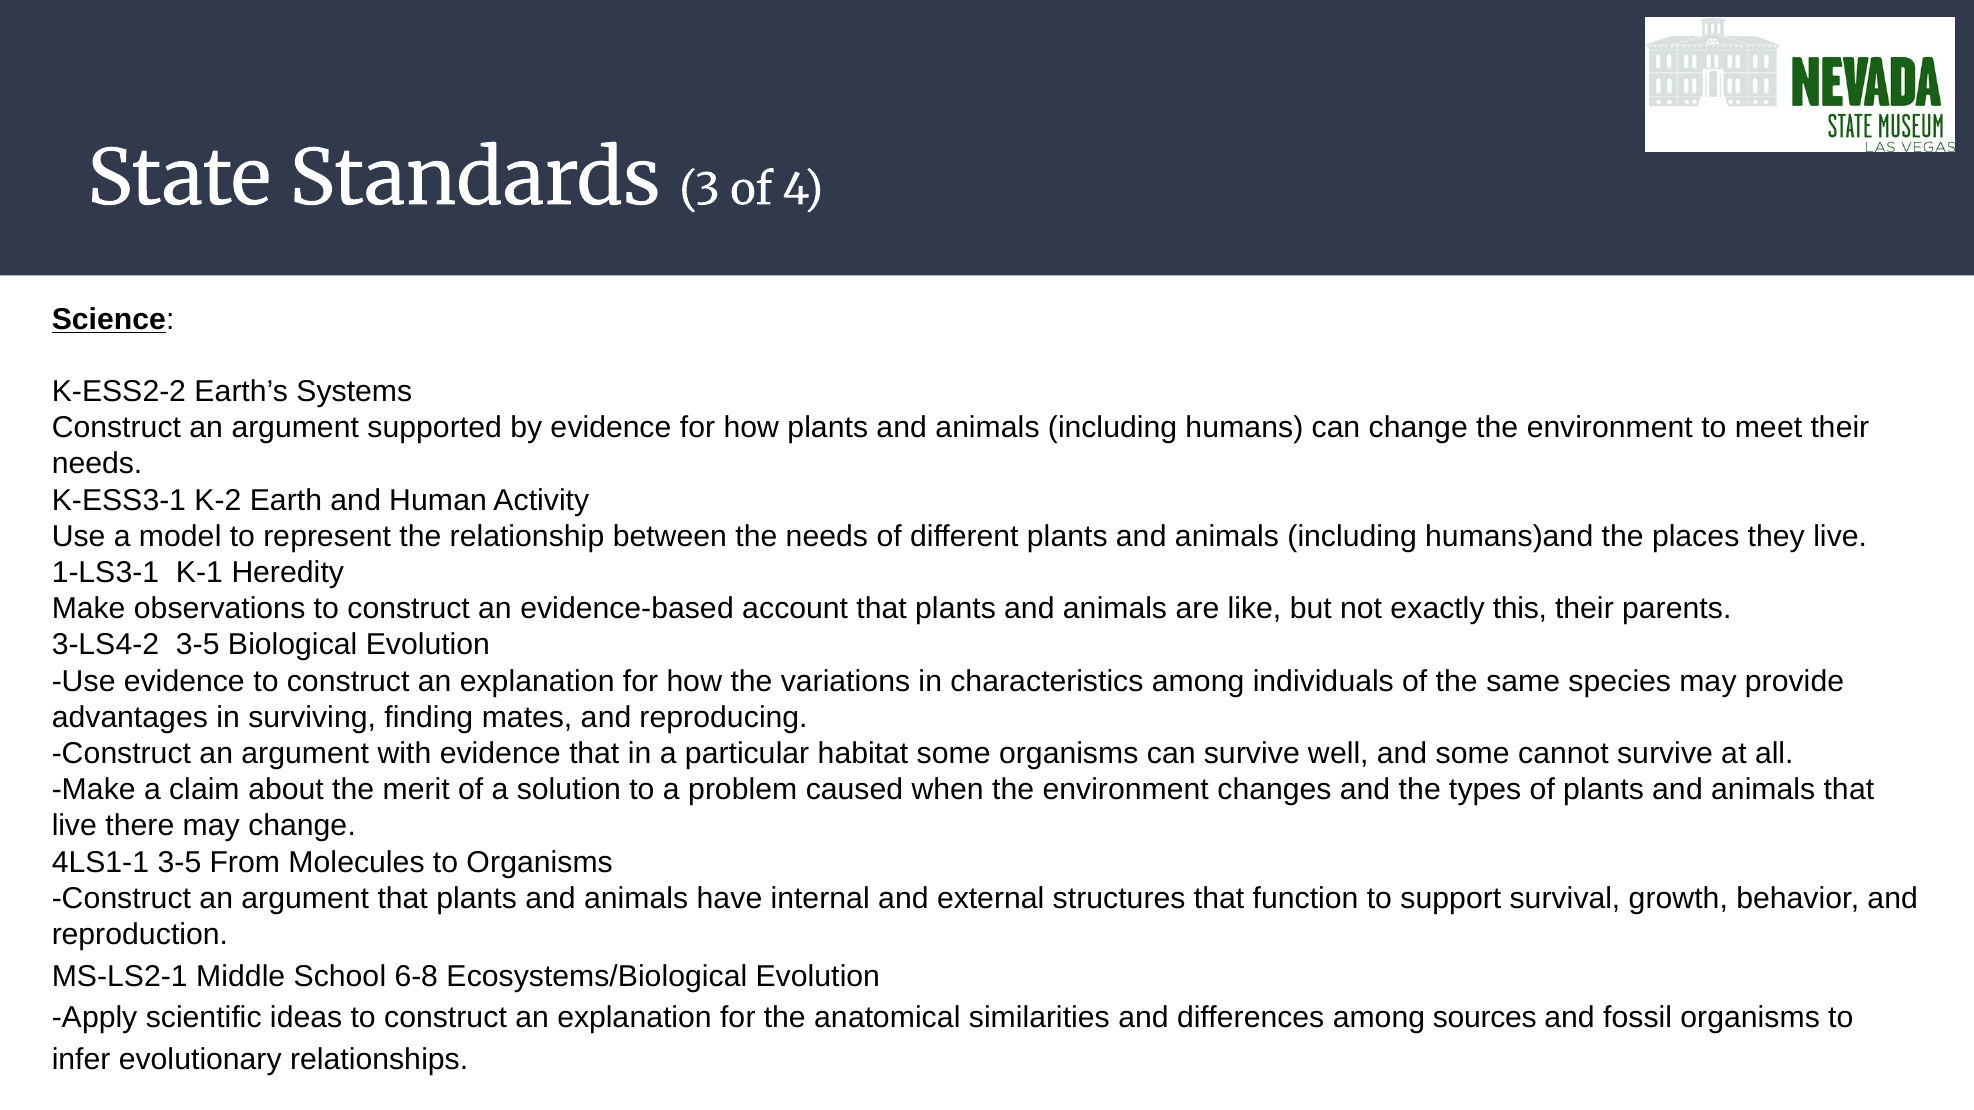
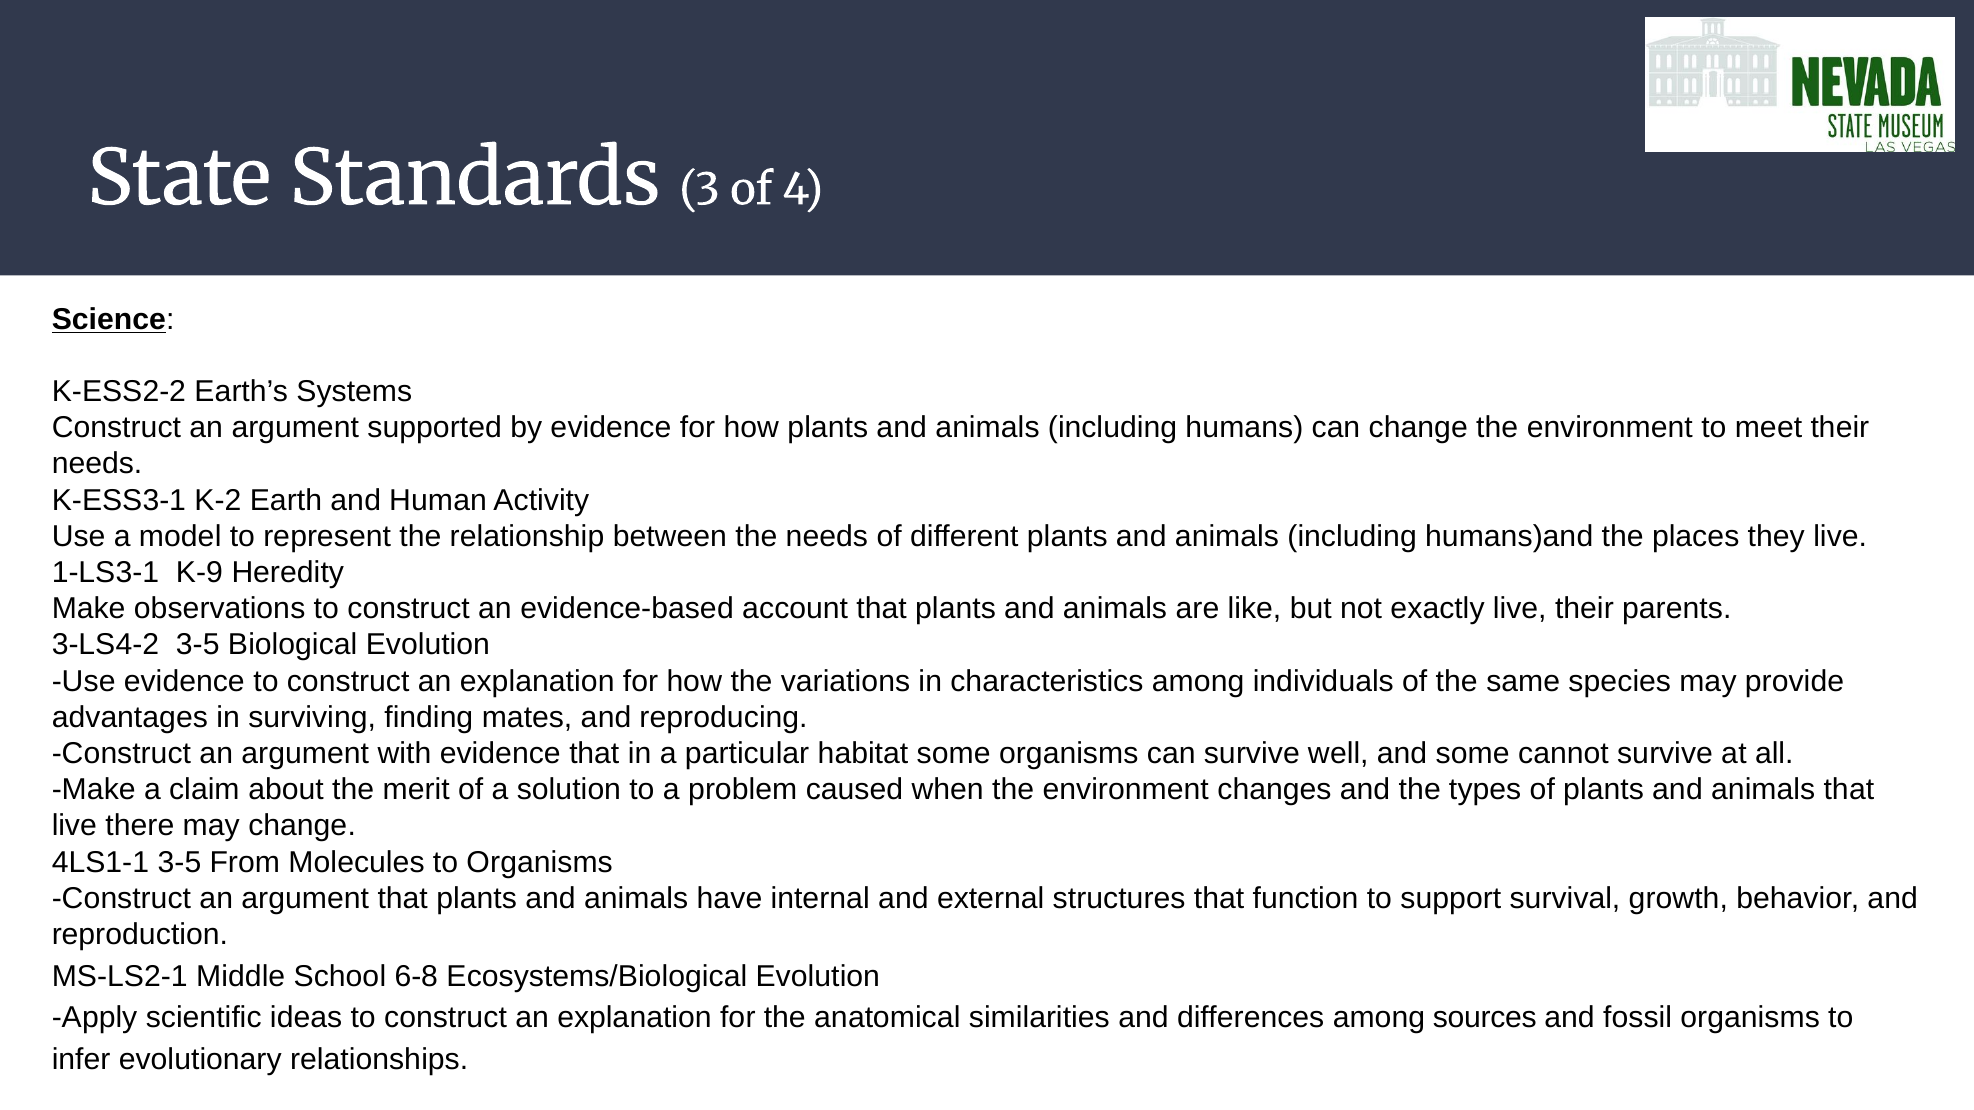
K-1: K-1 -> K-9 (199, 573)
exactly this: this -> live (1520, 609)
